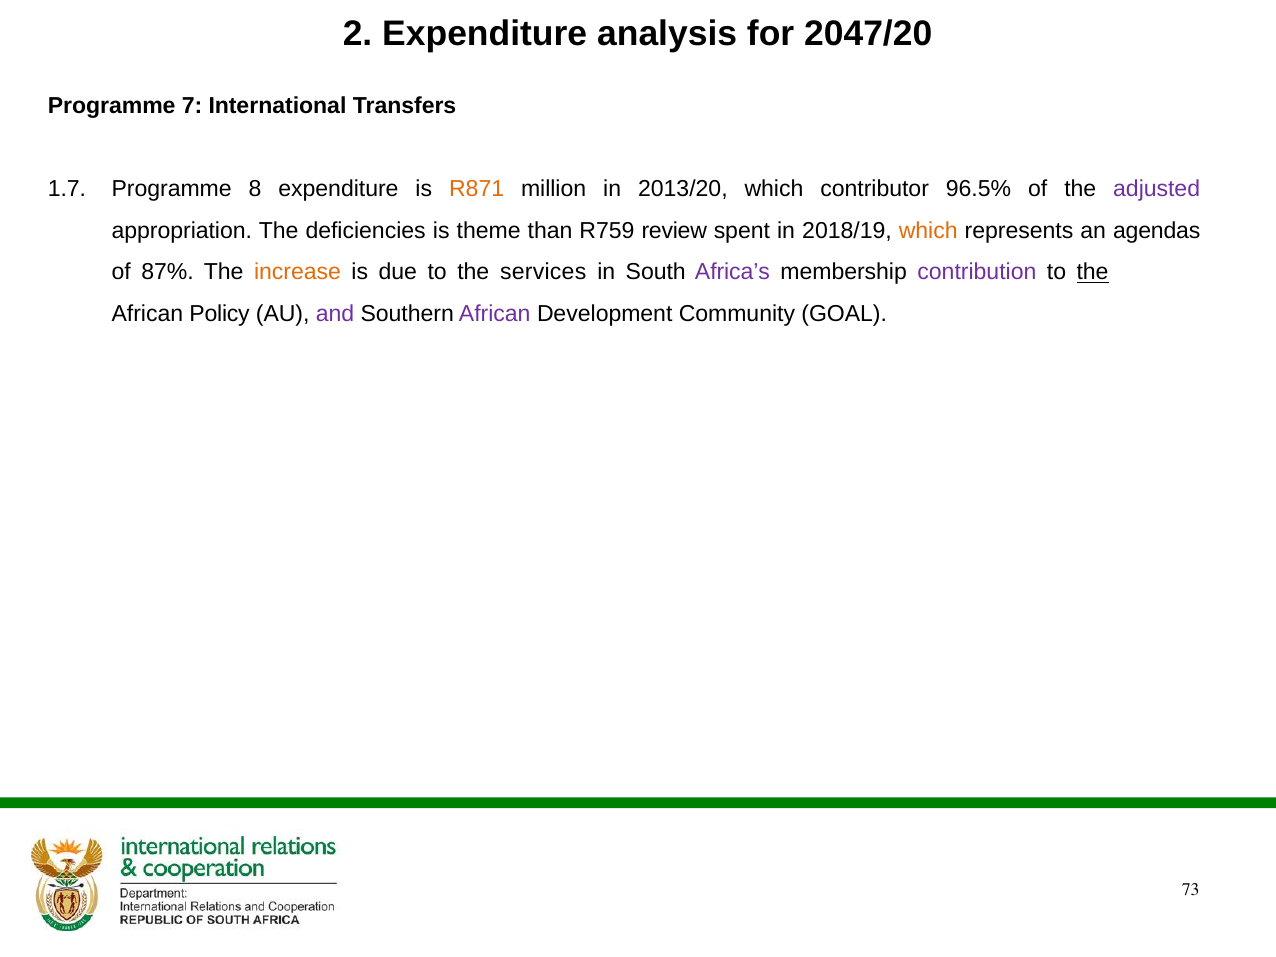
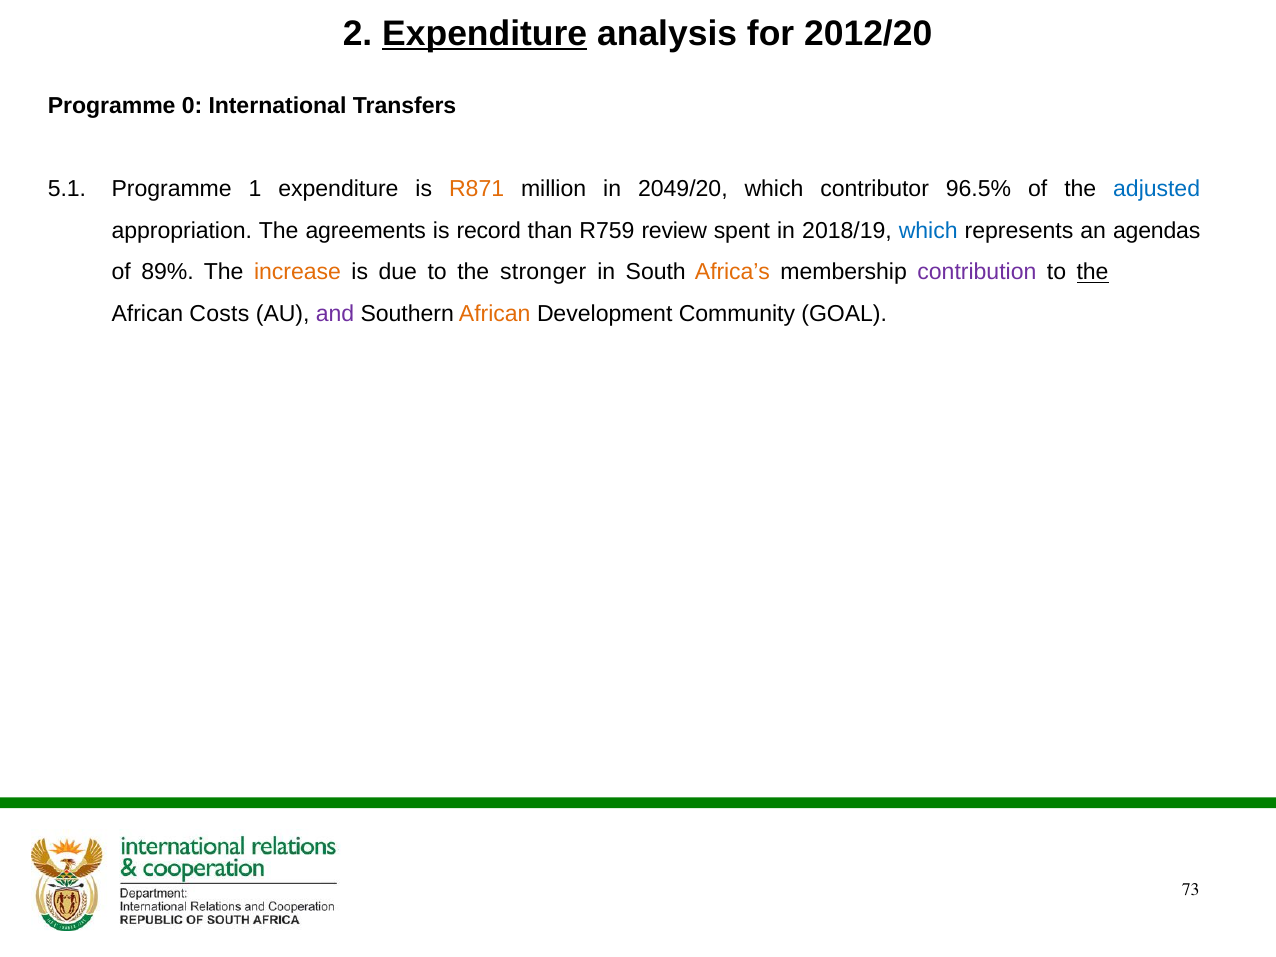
Expenditure underline: none -> present (485, 34)
2047/20: 2047/20 -> 2012/20 (868, 34)
7: 7 -> 0 (192, 106)
1.7: 1.7 -> 5.1 (67, 189)
8: 8 -> 1 (255, 189)
2013/20: 2013/20 -> 2049/20 (683, 189)
adjusted colour: purple -> blue (1157, 189)
deficiencies: deficiencies -> agreements (366, 231)
theme: theme -> record (489, 231)
which colour: orange -> blue (928, 231)
87%: 87% -> 89% (168, 272)
services: services -> stronger (543, 272)
Africa’s colour: purple -> orange (732, 272)
Policy: Policy -> Costs (219, 314)
African colour: purple -> orange (495, 314)
